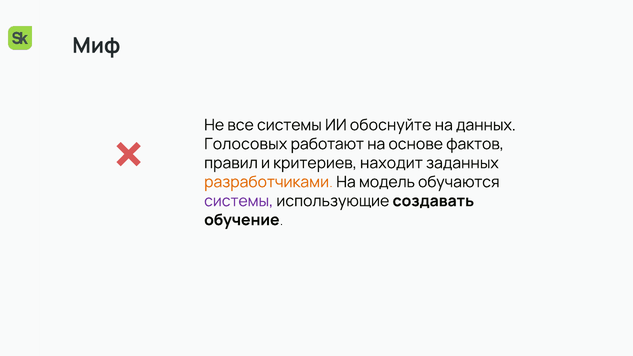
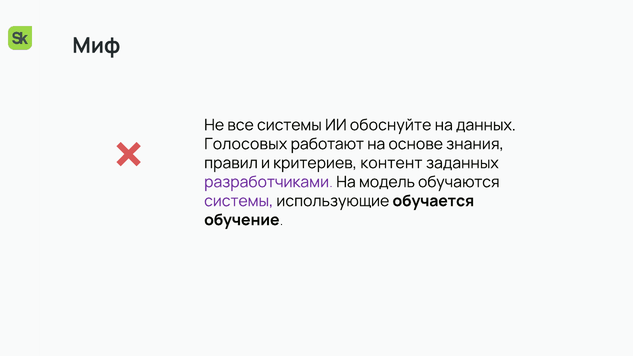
фактов: фактов -> знания (475, 144)
находит: находит -> контент (391, 163)
разработчиками colour: orange -> purple (269, 182)
создавать: создавать -> обучается (433, 201)
